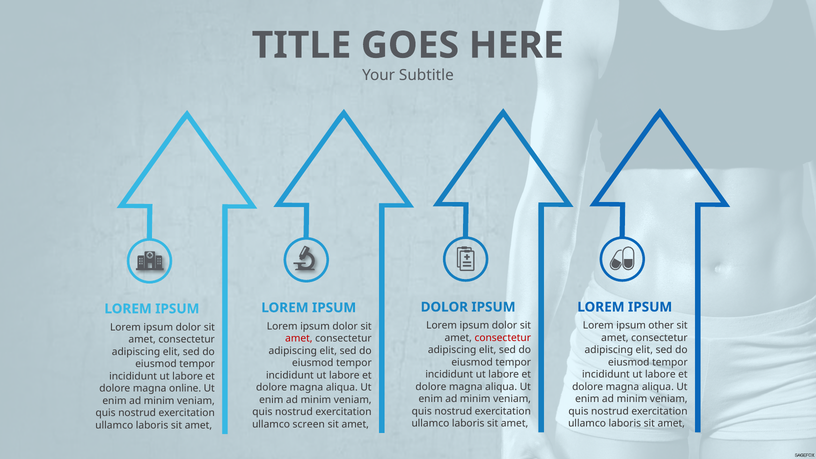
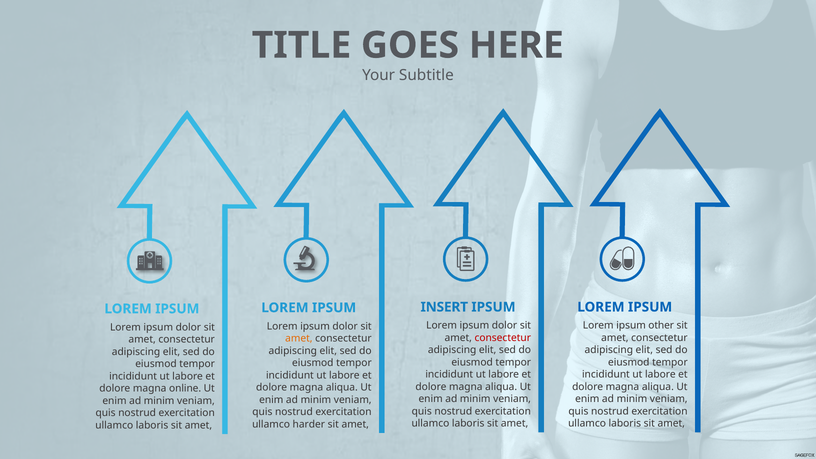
DOLOR: DOLOR -> INSERT (444, 307)
amet colour: red -> orange (299, 338)
screen: screen -> harder (309, 424)
